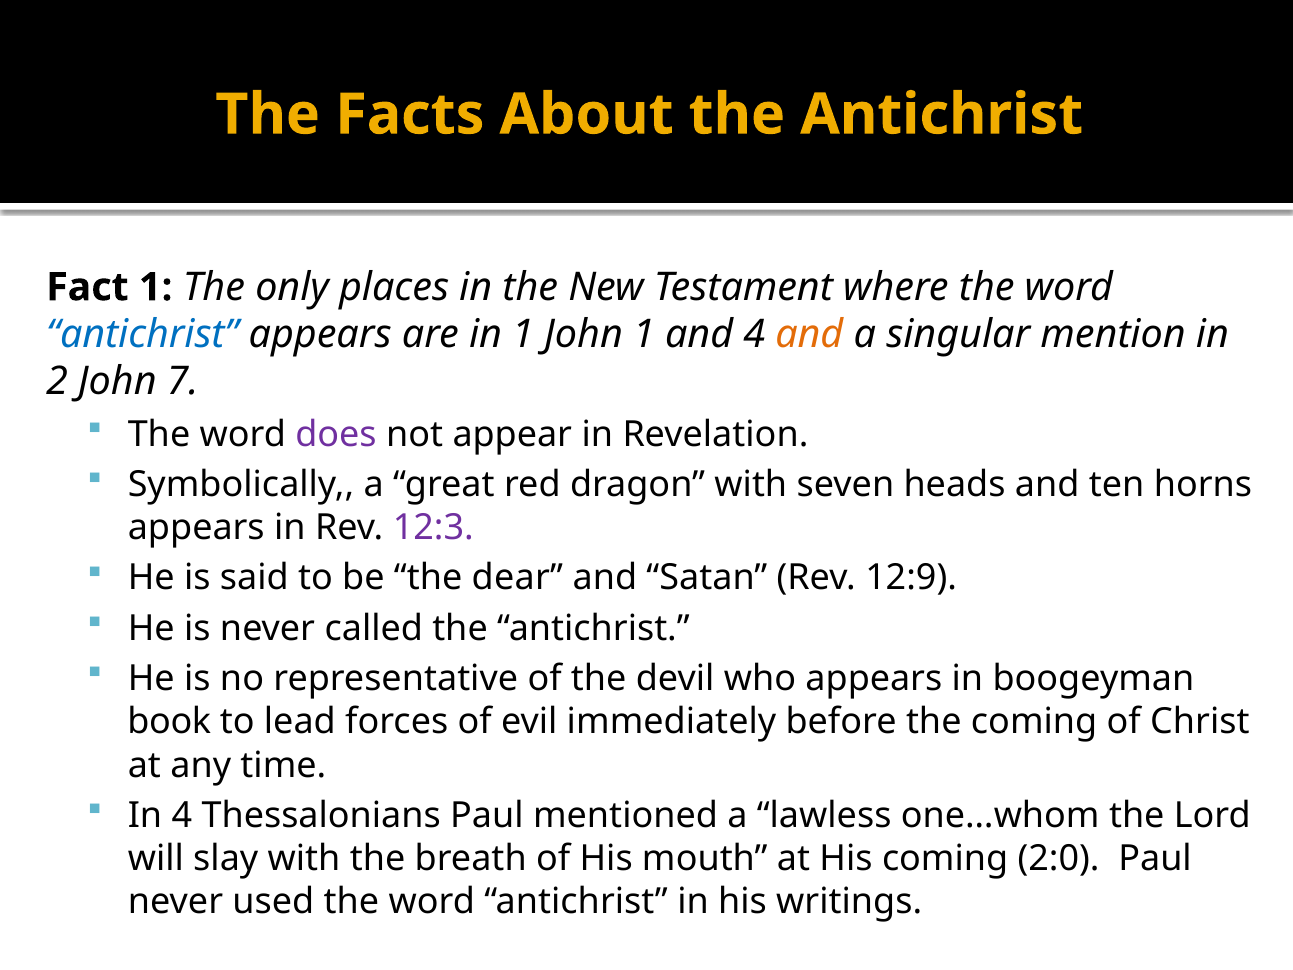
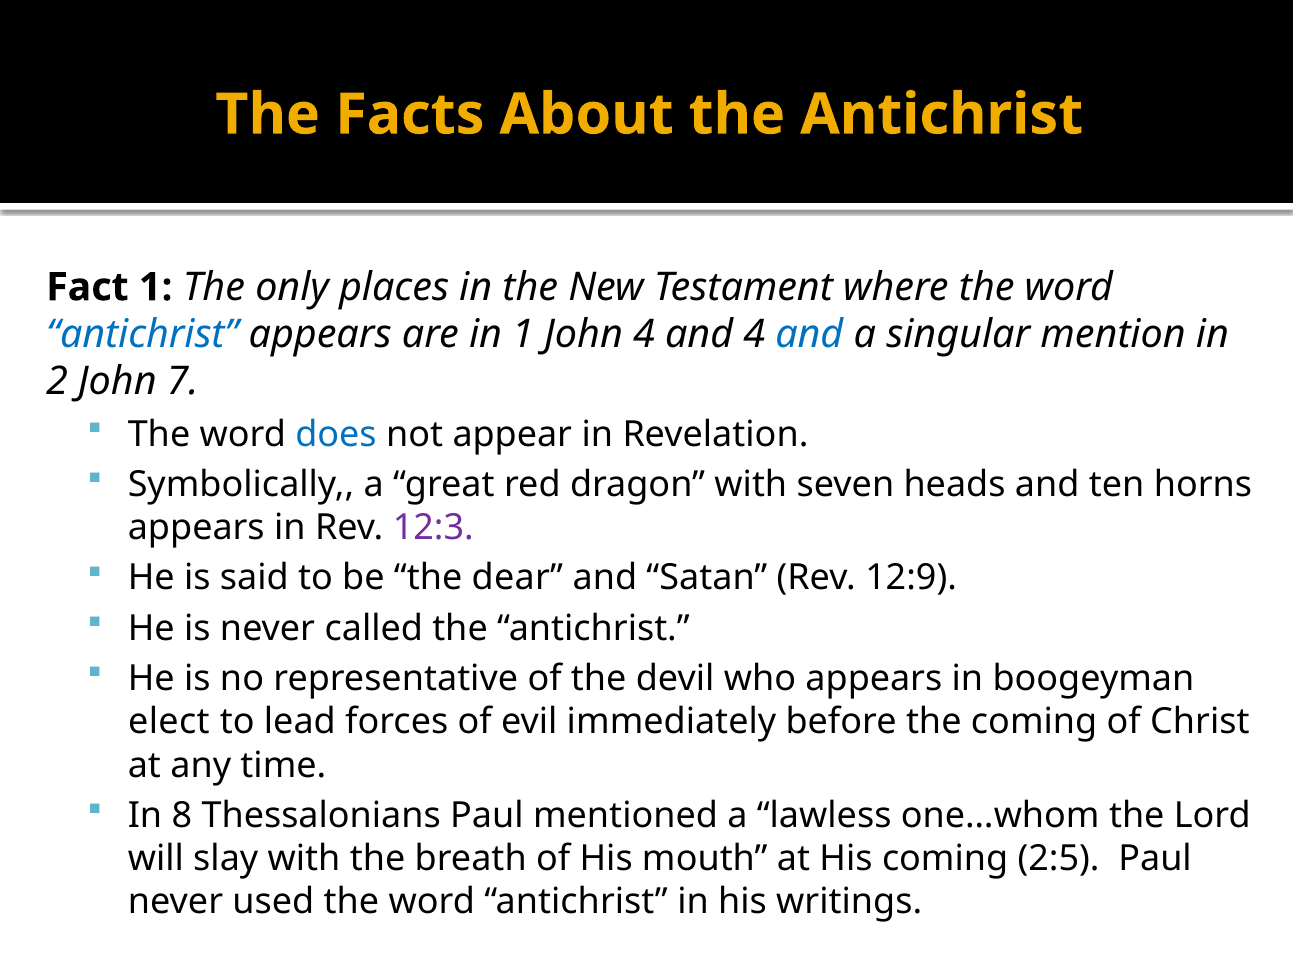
John 1: 1 -> 4 (644, 334)
and colour: orange -> blue (809, 334)
does colour: purple -> blue (336, 434)
book: book -> elect (169, 722)
In 4: 4 -> 8 (182, 815)
2:0: 2:0 -> 2:5 (1059, 858)
